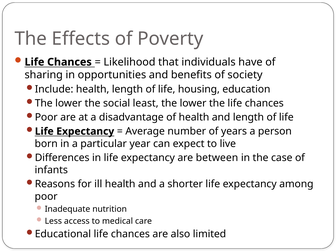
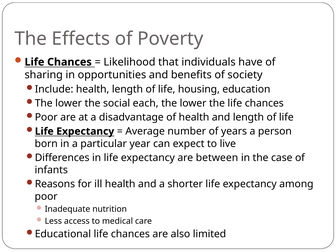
least: least -> each (146, 103)
